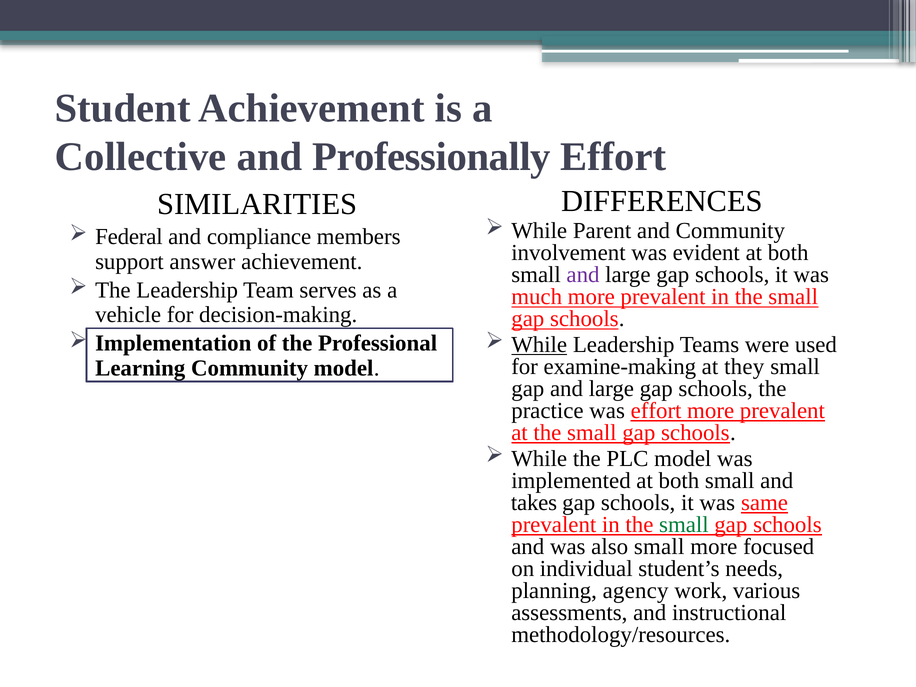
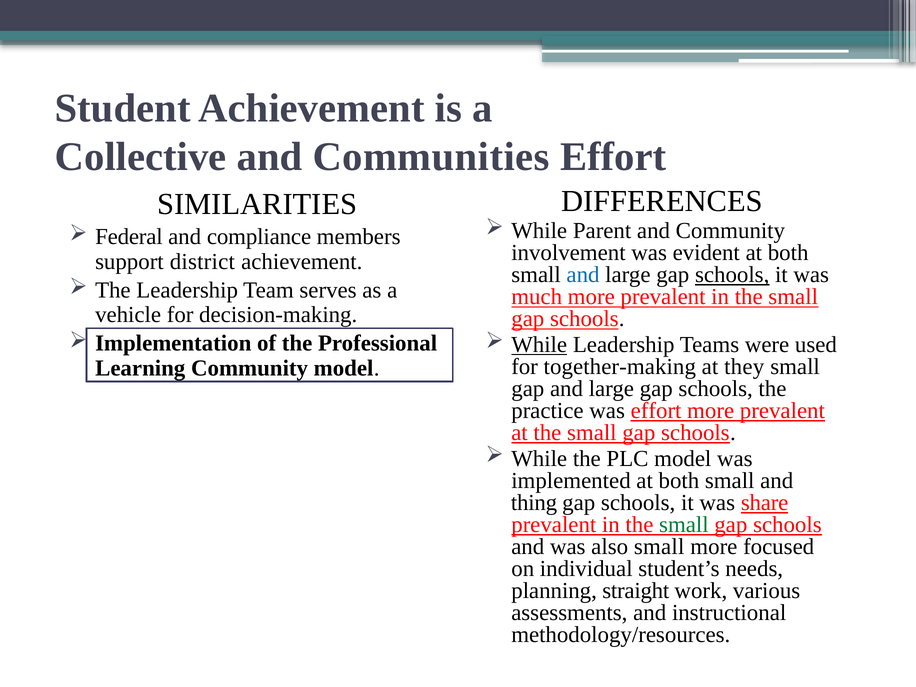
Professionally: Professionally -> Communities (431, 157)
answer: answer -> district (202, 261)
and colour: purple -> blue (583, 275)
schools underline: none -> present (732, 275)
examine-making: examine-making -> together-making (620, 367)
takes: takes -> thing (534, 503)
same: same -> share (765, 503)
agency: agency -> straight (636, 591)
